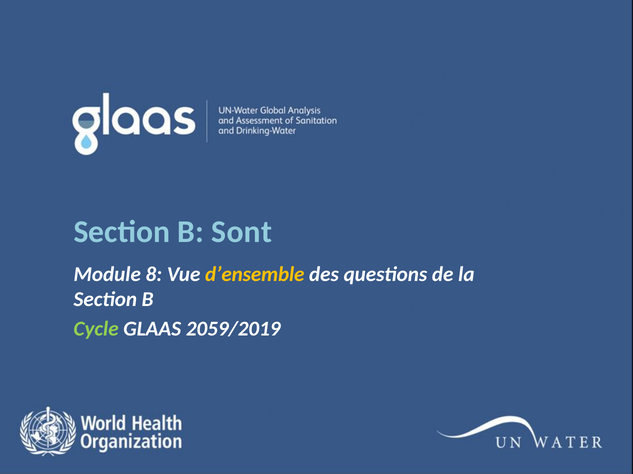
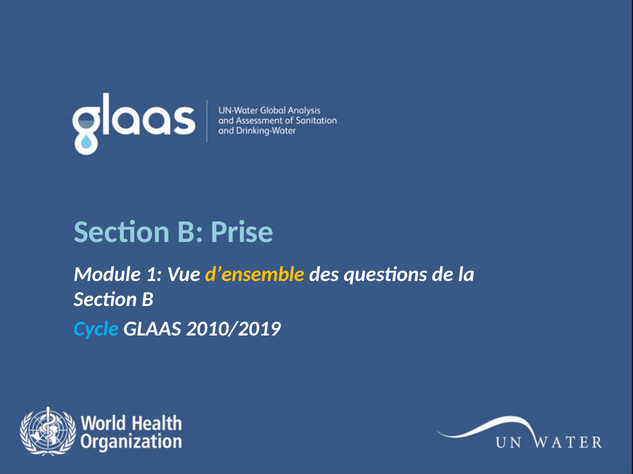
Sont: Sont -> Prise (242, 232)
8: 8 -> 1 (154, 275)
Cycle colour: light green -> light blue (96, 329)
2059/2019: 2059/2019 -> 2010/2019 (233, 329)
